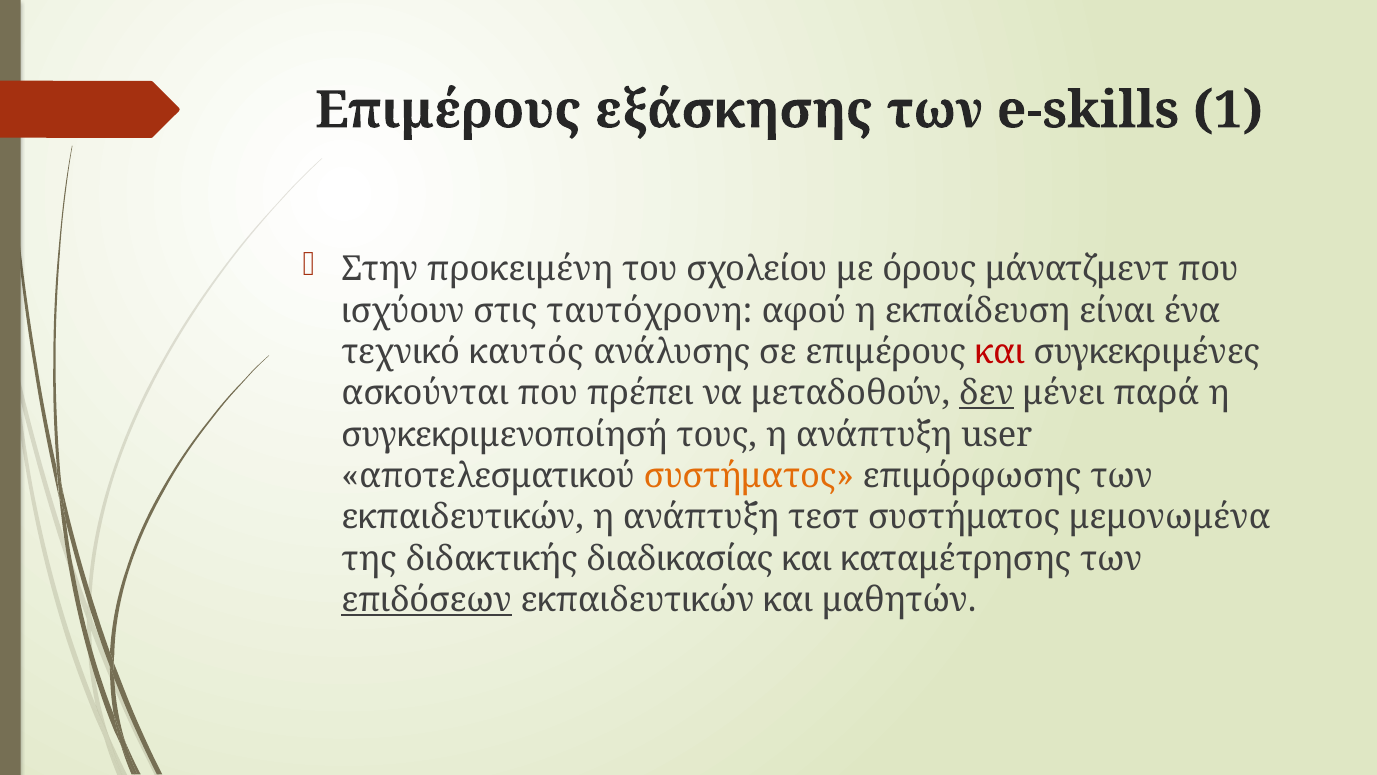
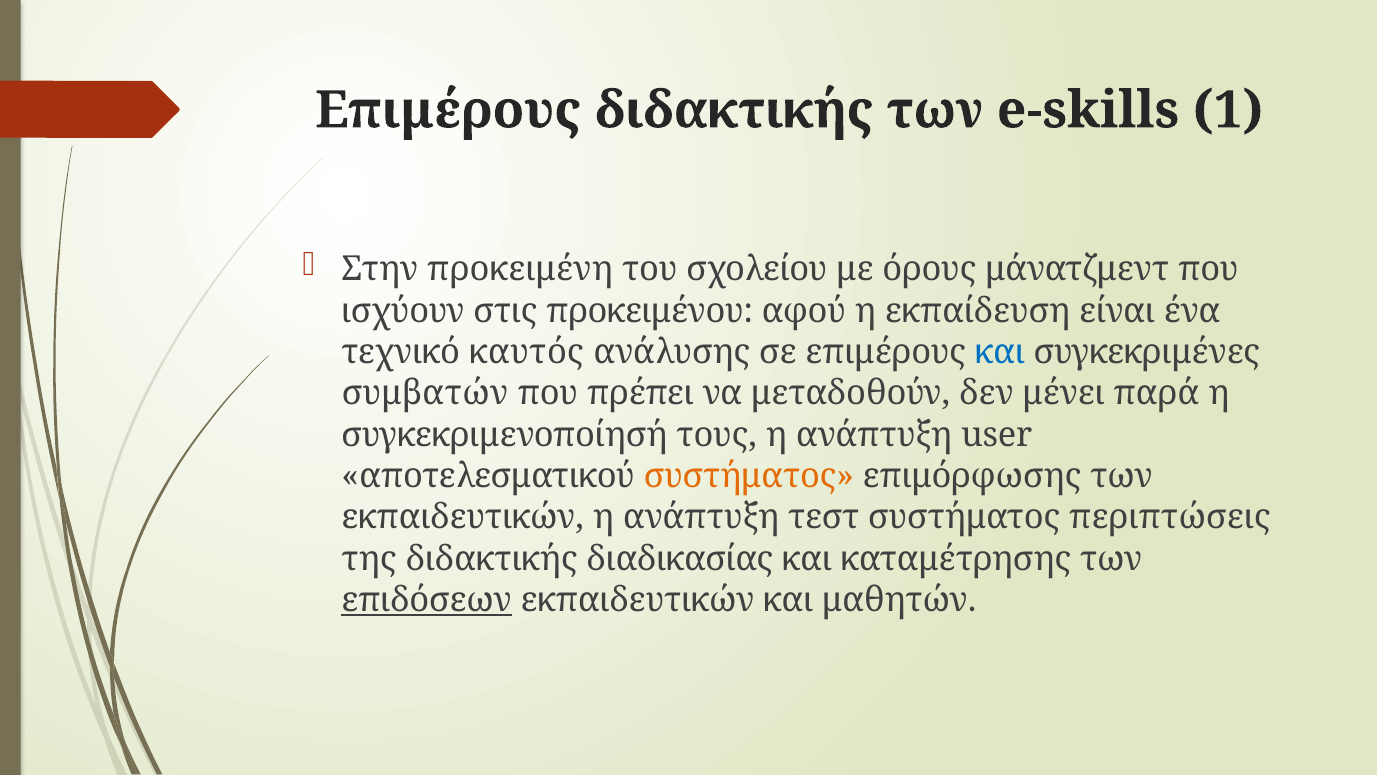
Επιμέρους εξάσκησης: εξάσκησης -> διδακτικής (734, 110)
ταυτόχρονη: ταυτόχρονη -> προκειμένου (650, 311)
και colour: red -> blue (1000, 352)
ασκούνται: ασκούνται -> συμβατών (425, 393)
δεν underline: present -> none (986, 393)
μεμονωμένα: μεμονωμένα -> περιπτώσεις (1170, 517)
